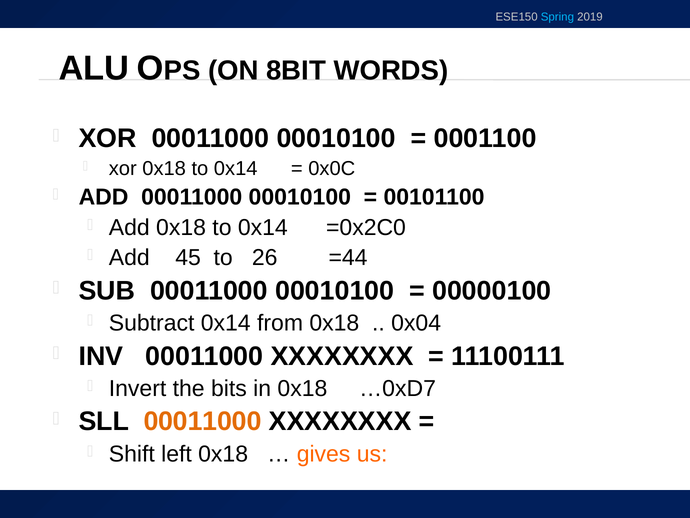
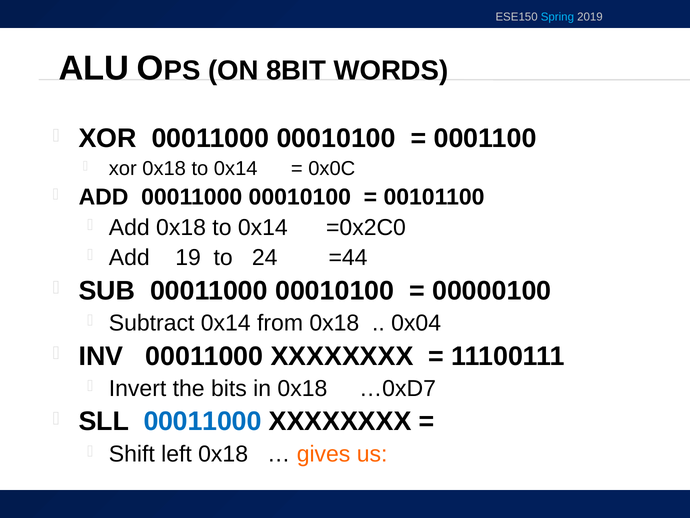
45: 45 -> 19 (188, 258)
26: 26 -> 24 (265, 258)
00011000 colour: orange -> blue (203, 421)
